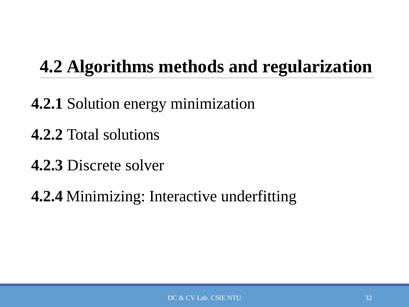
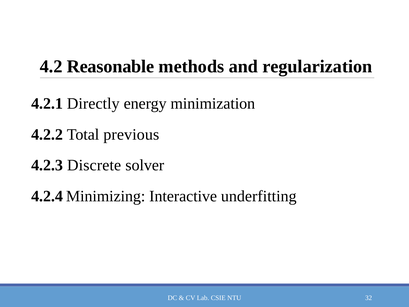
Algorithms: Algorithms -> Reasonable (110, 67)
Solution: Solution -> Directly (93, 103)
solutions: solutions -> previous (131, 134)
